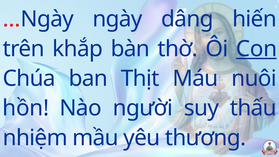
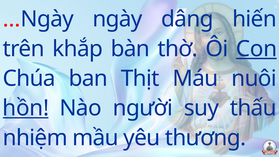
hồn underline: none -> present (26, 108)
